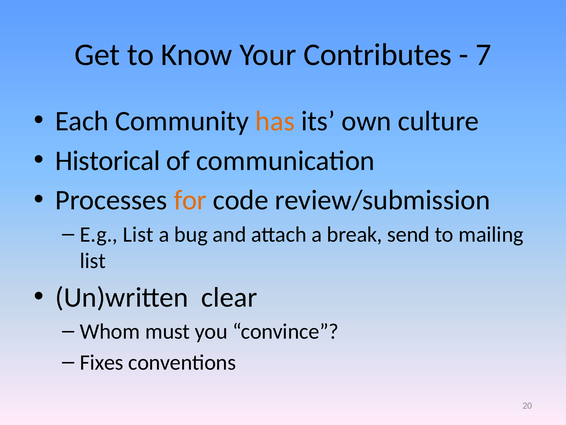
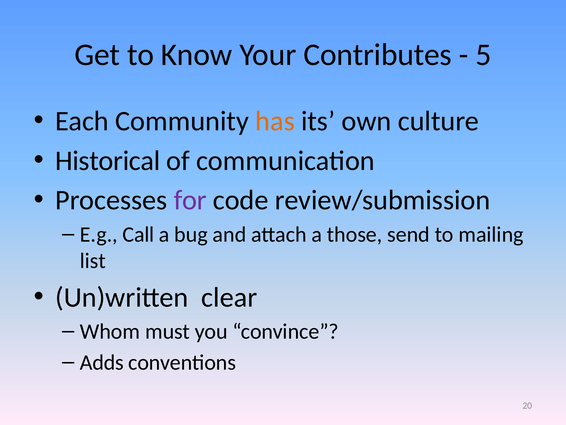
7: 7 -> 5 (483, 55)
for colour: orange -> purple (190, 200)
E.g List: List -> Call (138, 234)
break: break -> those (355, 234)
Fixes: Fixes -> Adds (102, 362)
